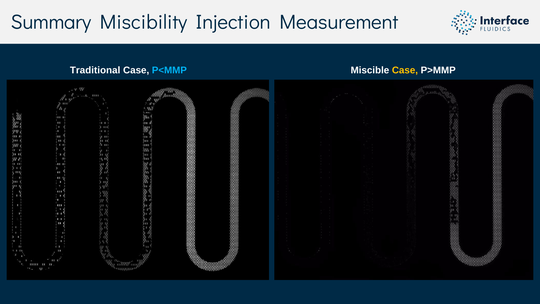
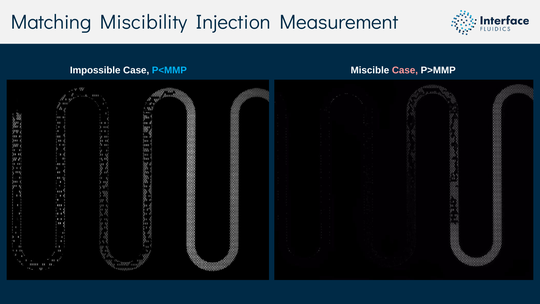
Summary: Summary -> Matching (51, 22)
Traditional: Traditional -> Impossible (95, 70)
Case colour: yellow -> pink (405, 70)
